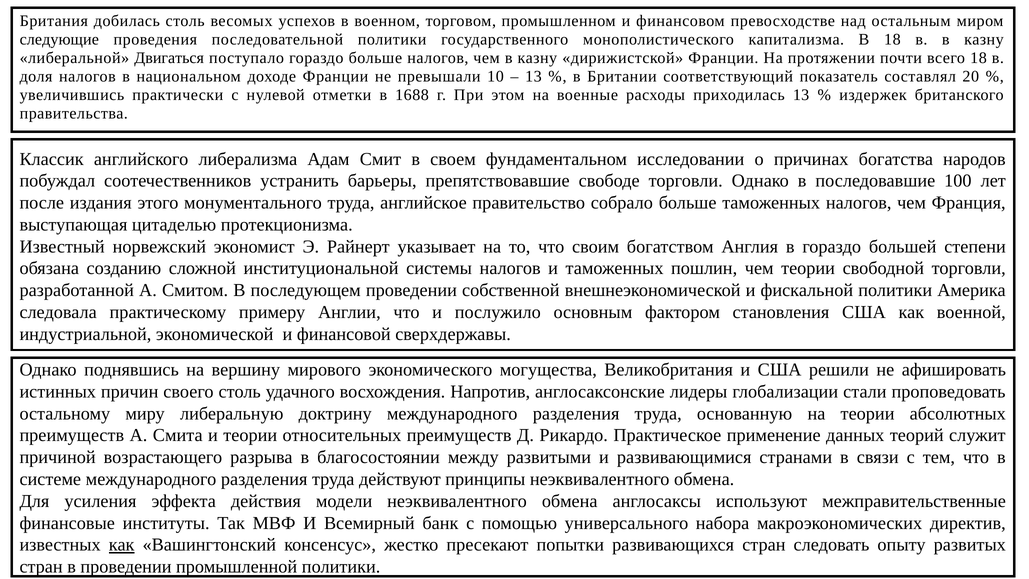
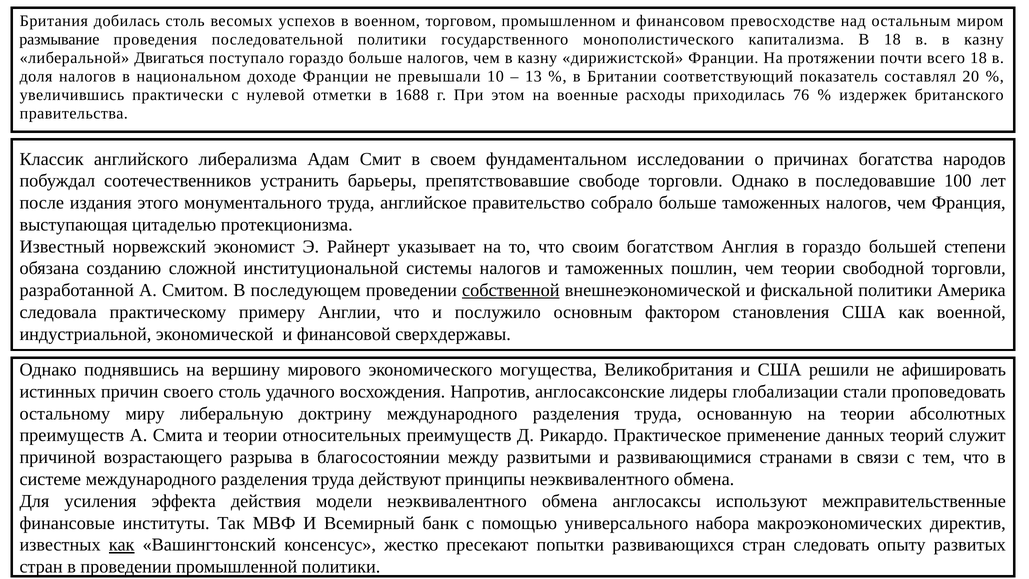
следующие: следующие -> размывание (59, 39)
приходилась 13: 13 -> 76 (801, 95)
собственной underline: none -> present (511, 290)
